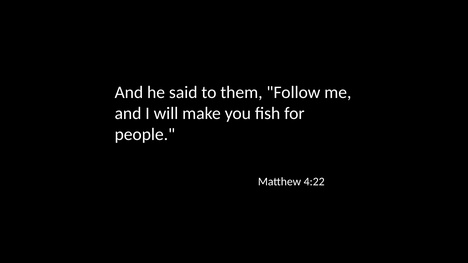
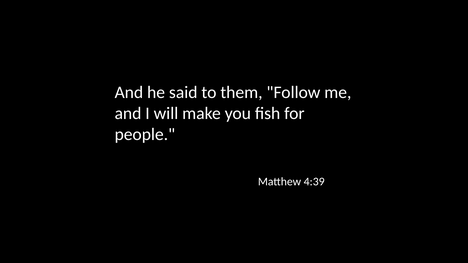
4:22: 4:22 -> 4:39 (314, 182)
